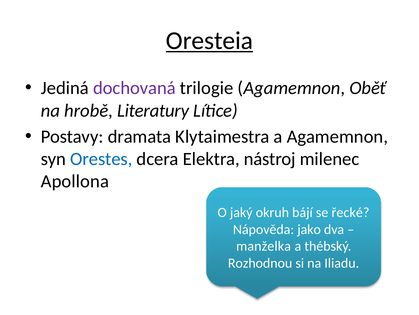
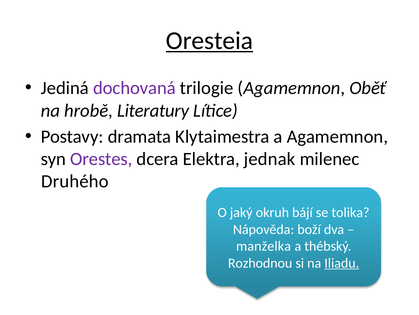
Orestes colour: blue -> purple (101, 159)
nástroj: nástroj -> jednak (270, 159)
Apollona: Apollona -> Druhého (75, 181)
řecké: řecké -> tolika (350, 212)
jako: jako -> boží (309, 229)
Iliadu underline: none -> present (342, 262)
